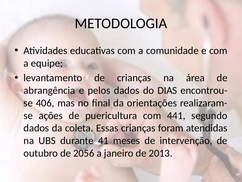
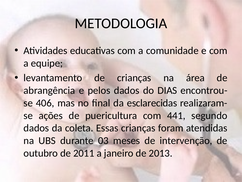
orientações: orientações -> esclarecidas (152, 103)
41: 41 -> 03 (103, 140)
2056: 2056 -> 2011 (84, 153)
